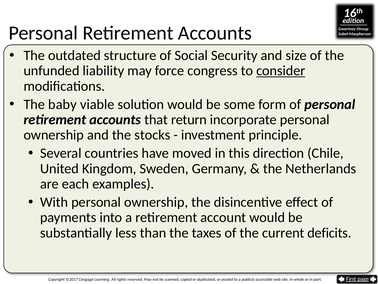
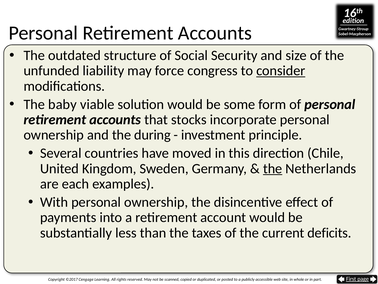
return: return -> stocks (189, 119)
stocks: stocks -> during (152, 135)
the underline: none -> present (273, 168)
